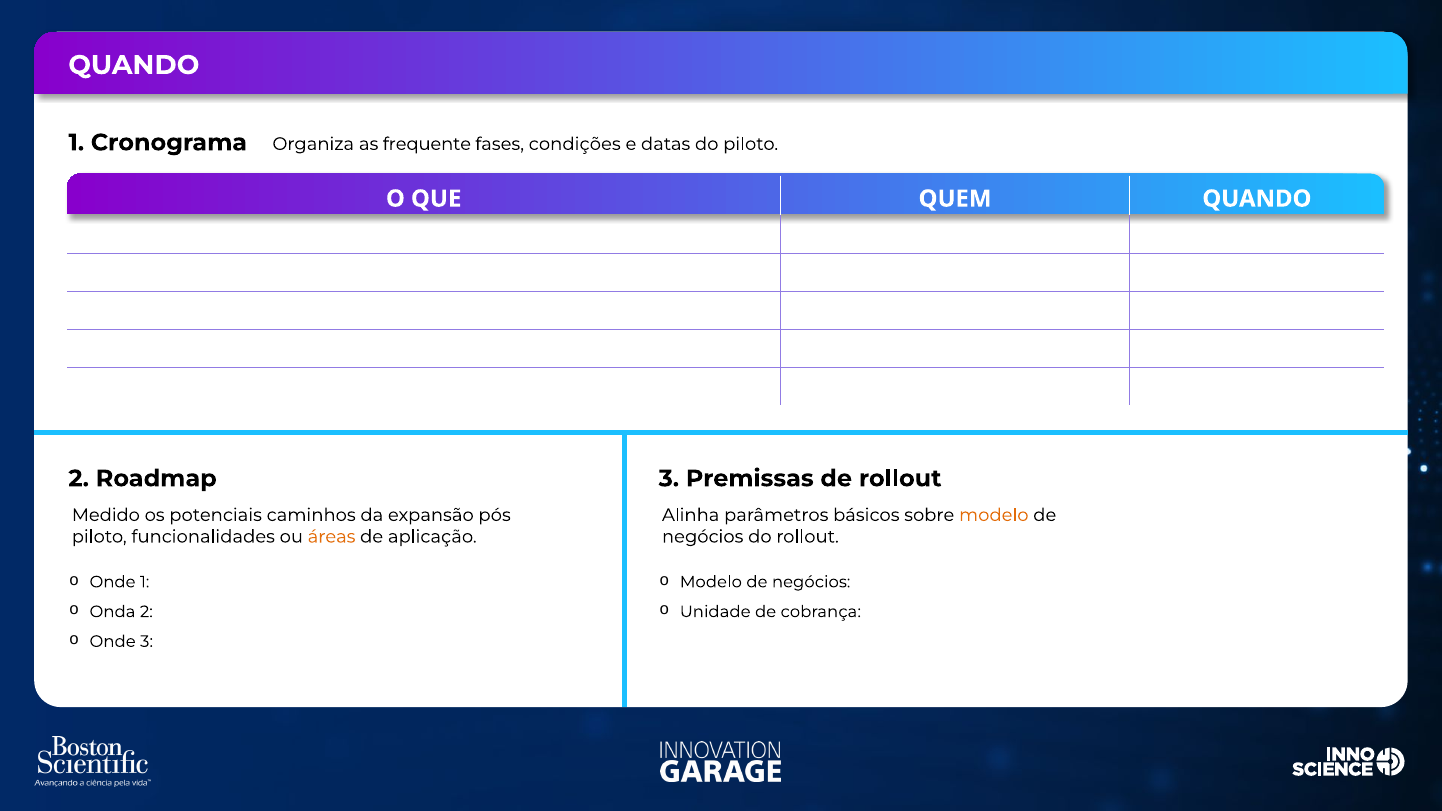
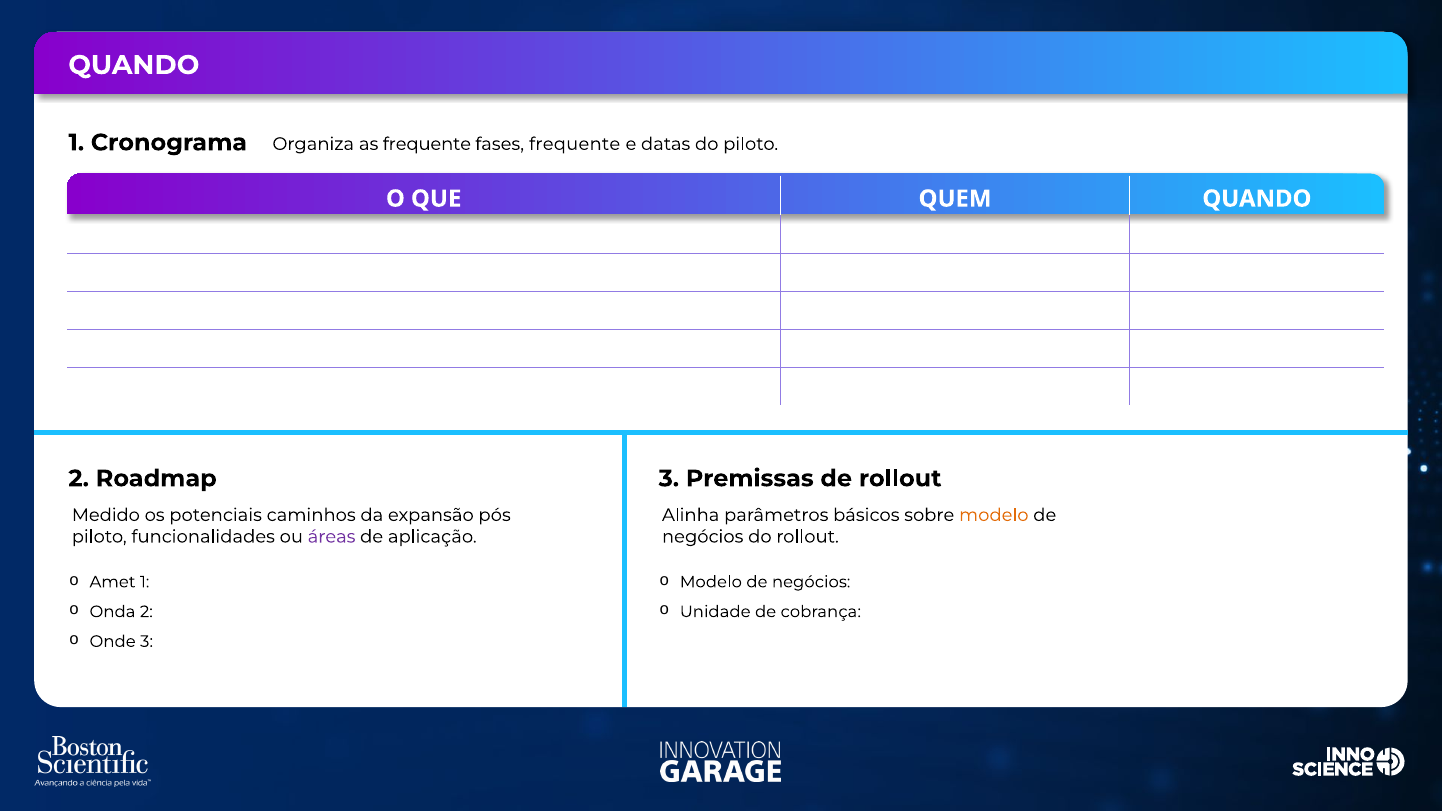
fases condições: condições -> frequente (575, 144)
áreas colour: orange -> purple (332, 537)
Onde: Onde -> Amet (112, 582)
